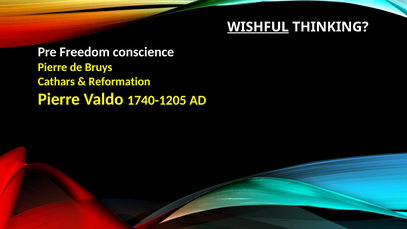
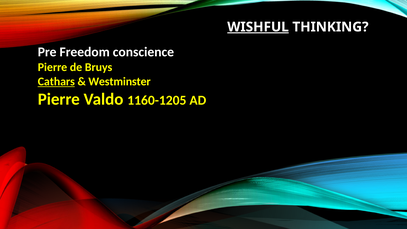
Cathars underline: none -> present (56, 82)
Reformation: Reformation -> Westminster (120, 82)
1740-1205: 1740-1205 -> 1160-1205 (157, 100)
